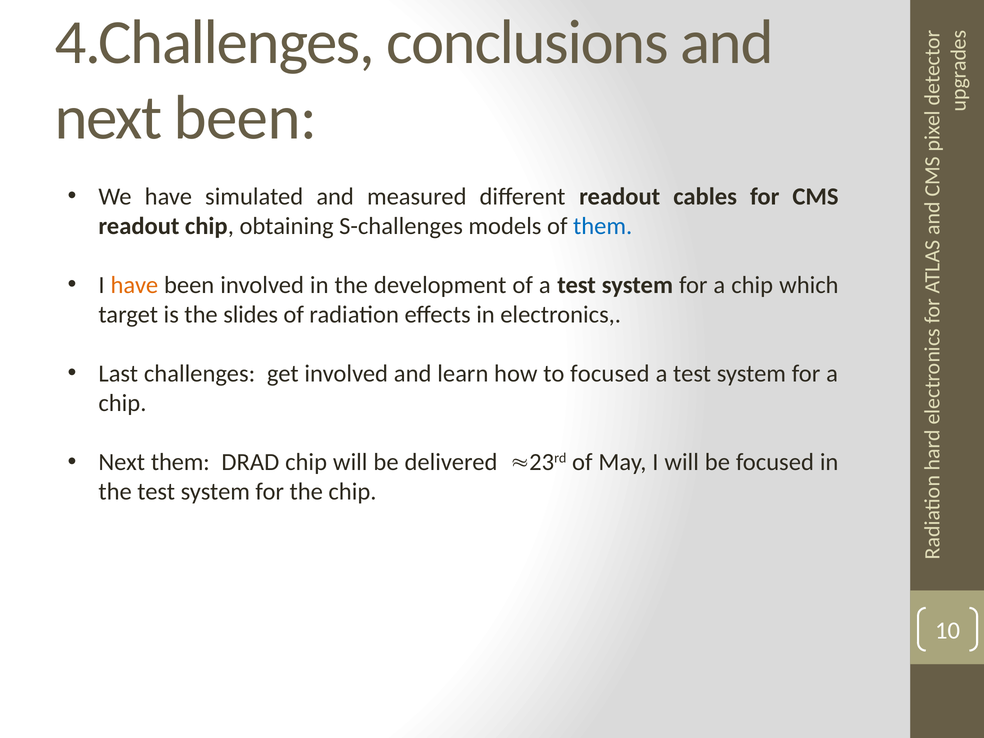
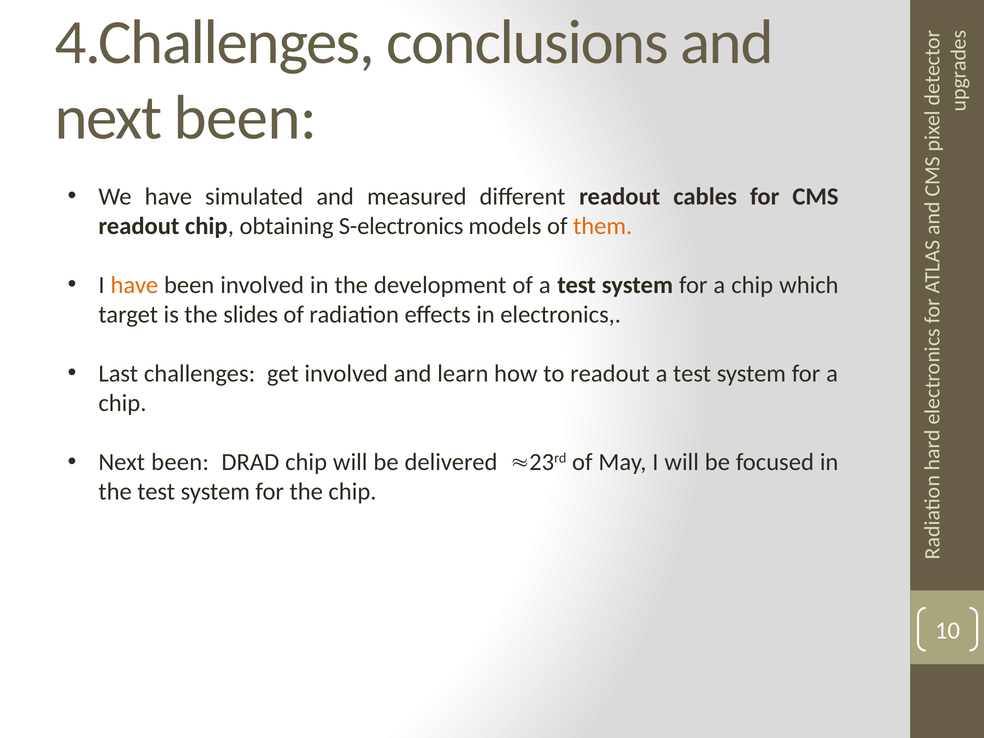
S-challenges: S-challenges -> S-electronics (401, 226)
them colour: blue -> orange (603, 226)
to focused: focused -> readout (610, 374)
them: them -> been (180, 462)
